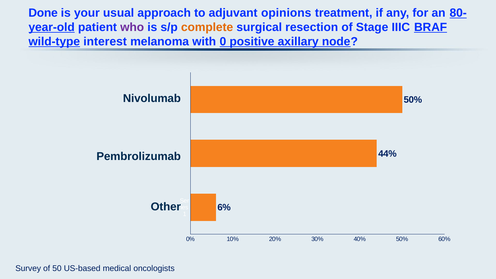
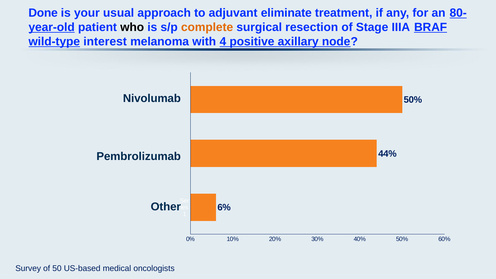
opinions: opinions -> eliminate (286, 13)
who colour: purple -> black (132, 27)
IIIC: IIIC -> IIIA (401, 27)
0: 0 -> 4 (223, 41)
